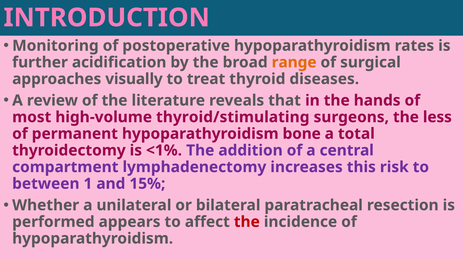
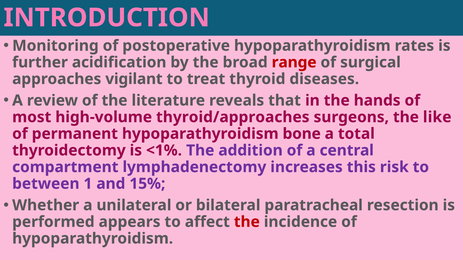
range colour: orange -> red (294, 62)
visually: visually -> vigilant (134, 79)
thyroid/stimulating: thyroid/stimulating -> thyroid/approaches (233, 117)
less: less -> like (437, 117)
